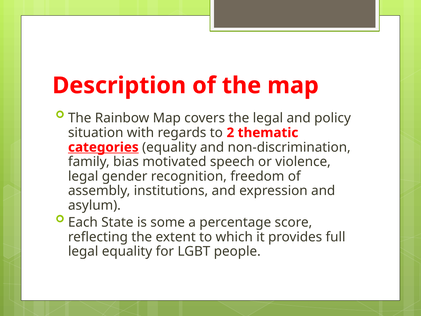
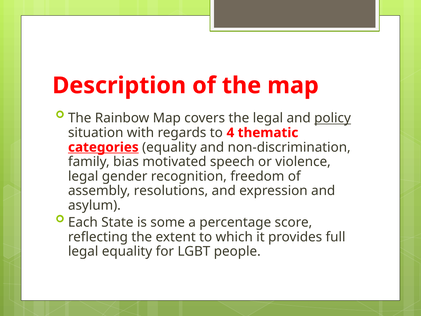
policy underline: none -> present (333, 118)
2: 2 -> 4 (230, 133)
institutions: institutions -> resolutions (171, 191)
